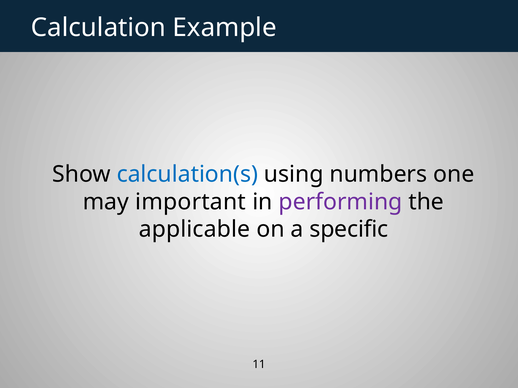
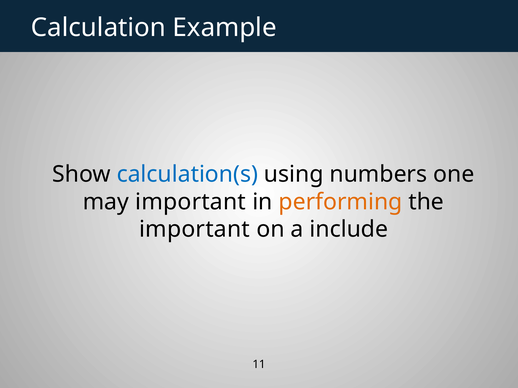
performing colour: purple -> orange (340, 202)
applicable: applicable -> important (194, 230)
specific: specific -> include (349, 230)
